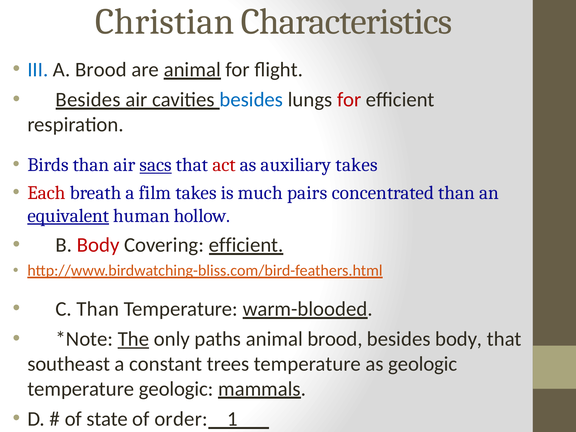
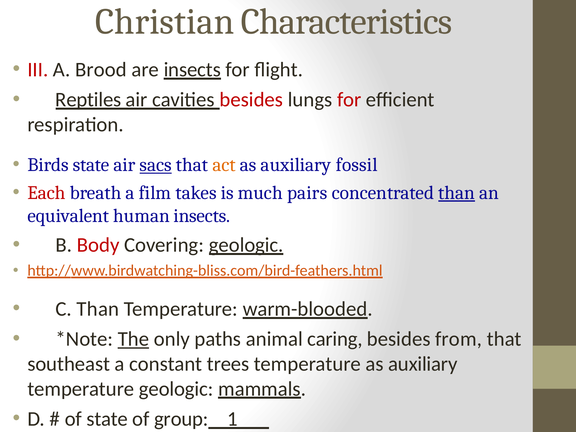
III colour: blue -> red (38, 70)
are animal: animal -> insects (192, 70)
Besides: Besides -> Reptiles (88, 100)
besides colour: blue -> red (251, 100)
Birds than: than -> state (91, 165)
act colour: red -> orange (224, 165)
auxiliary takes: takes -> fossil (357, 165)
than underline: none -> present (457, 193)
equivalent underline: present -> none (68, 216)
human hollow: hollow -> insects (202, 216)
Covering efficient: efficient -> geologic (246, 245)
animal brood: brood -> caring (335, 339)
besides body: body -> from (459, 339)
temperature as geologic: geologic -> auxiliary (423, 364)
order: order -> group (181, 419)
